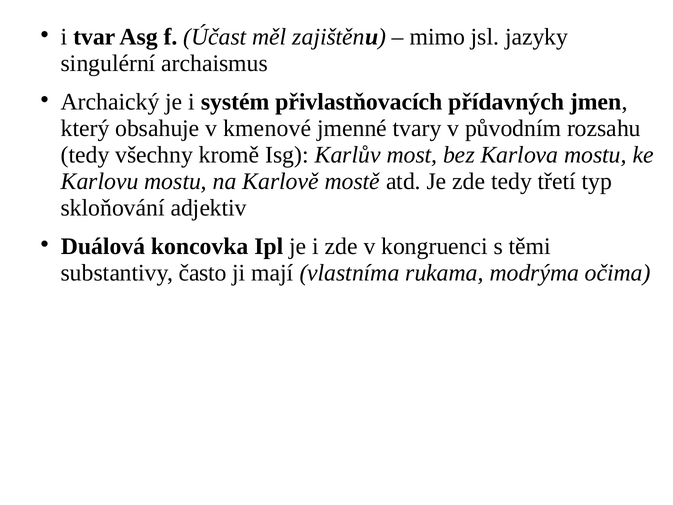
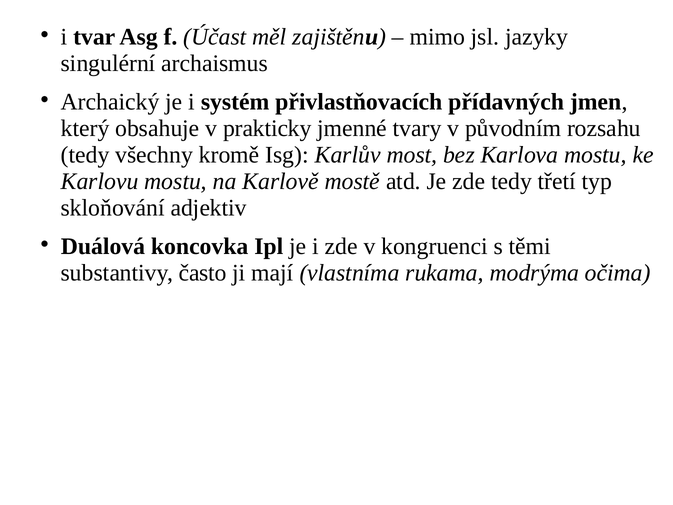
kmenové: kmenové -> prakticky (267, 128)
